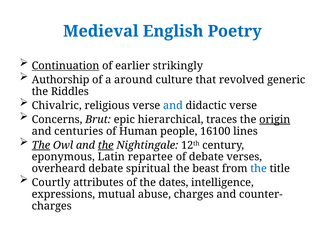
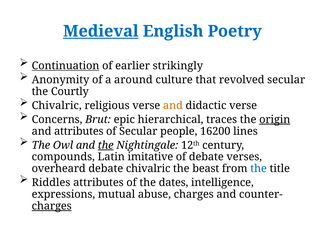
Medieval underline: none -> present (101, 31)
Authorship: Authorship -> Anonymity (60, 80)
revolved generic: generic -> secular (286, 80)
Riddles: Riddles -> Courtly (70, 91)
and colour: blue -> orange (173, 105)
and centuries: centuries -> attributes (79, 131)
of Human: Human -> Secular (138, 131)
16100: 16100 -> 16200 (215, 131)
The underline: present -> none (41, 145)
eponymous: eponymous -> compounds (63, 157)
repartee: repartee -> imitative (150, 157)
debate spiritual: spiritual -> chivalric (148, 168)
Courtly: Courtly -> Riddles (51, 182)
charges underline: none -> present (52, 206)
